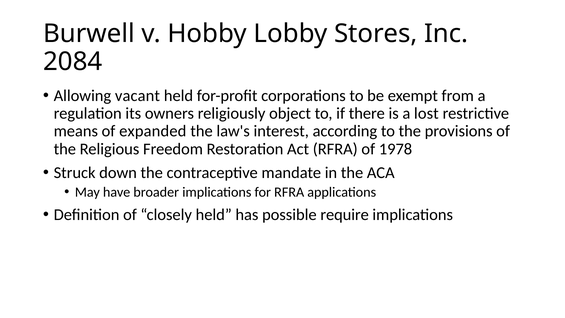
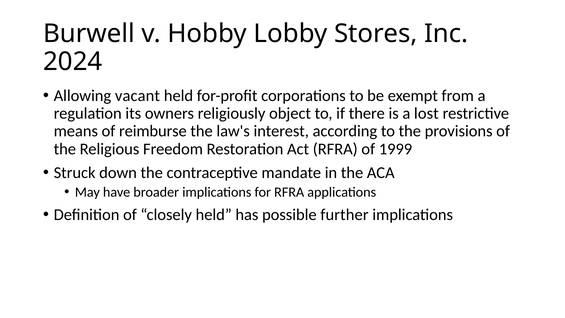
2084: 2084 -> 2024 (73, 61)
expanded: expanded -> reimburse (153, 131)
1978: 1978 -> 1999 (396, 149)
require: require -> further (344, 214)
